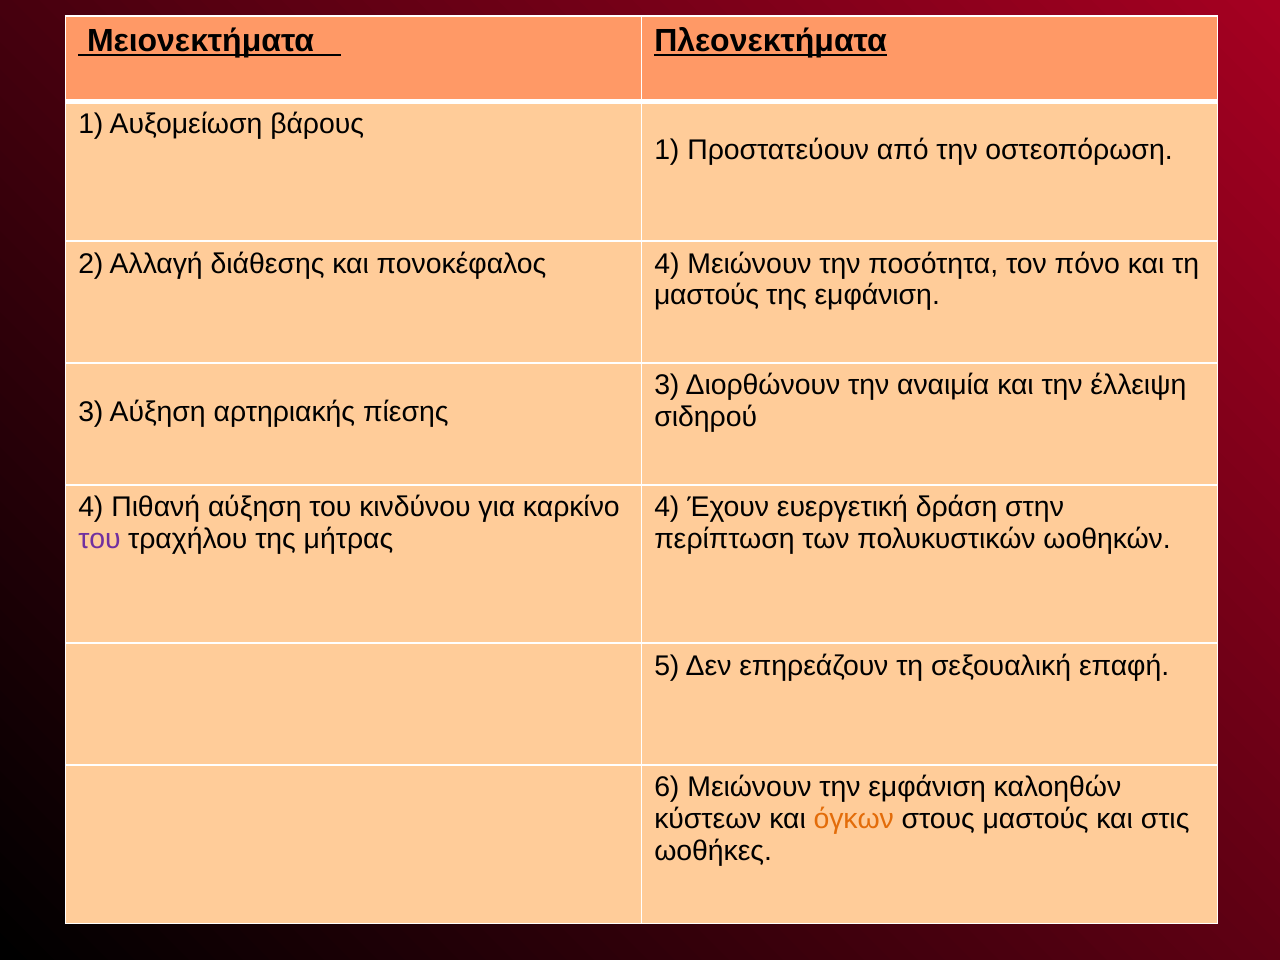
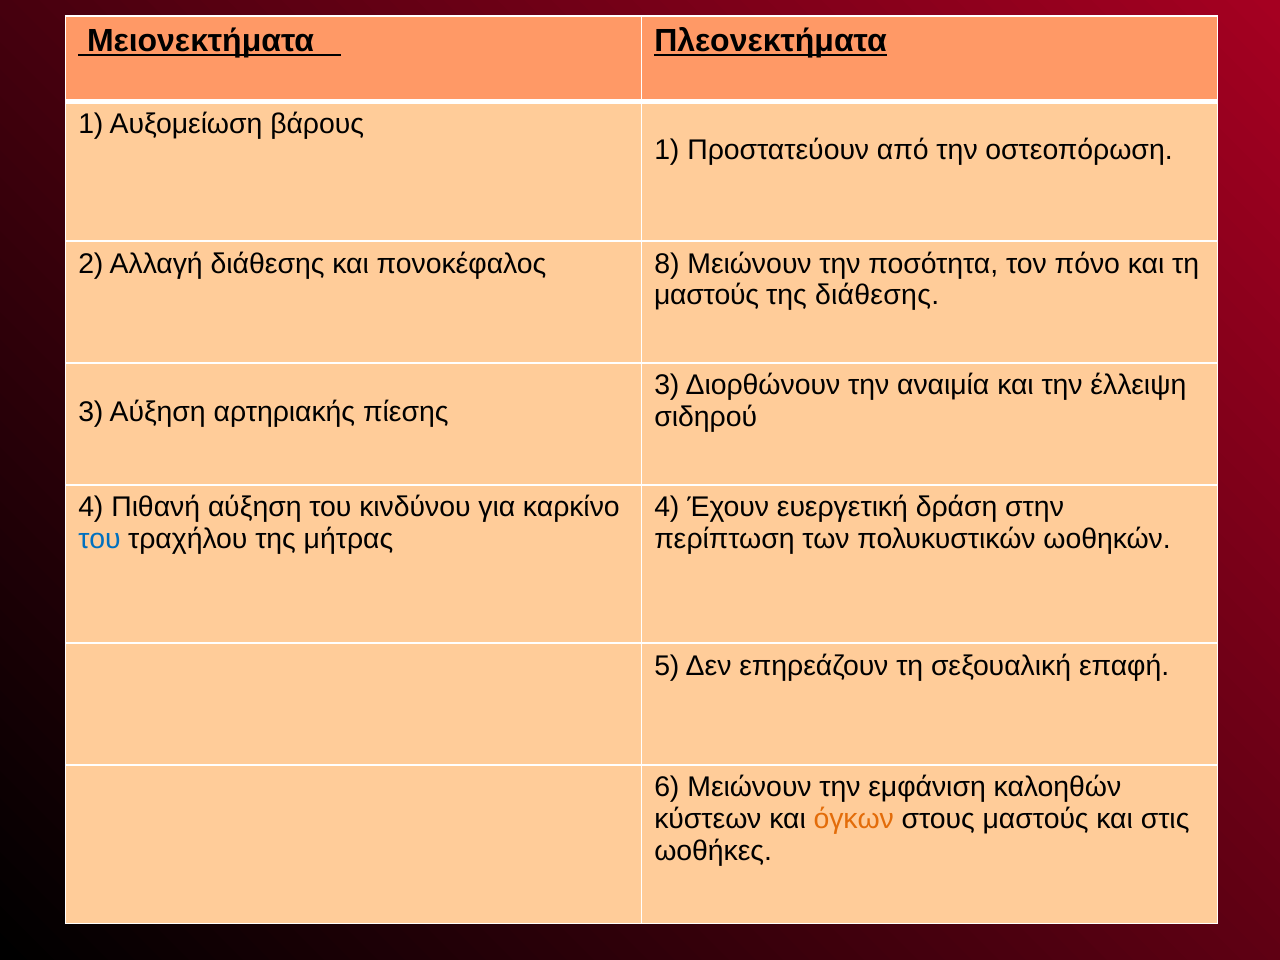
πονοκέφαλος 4: 4 -> 8 (667, 264)
της εμφάνιση: εμφάνιση -> διάθεσης (877, 295)
του colour: purple -> blue (99, 539)
